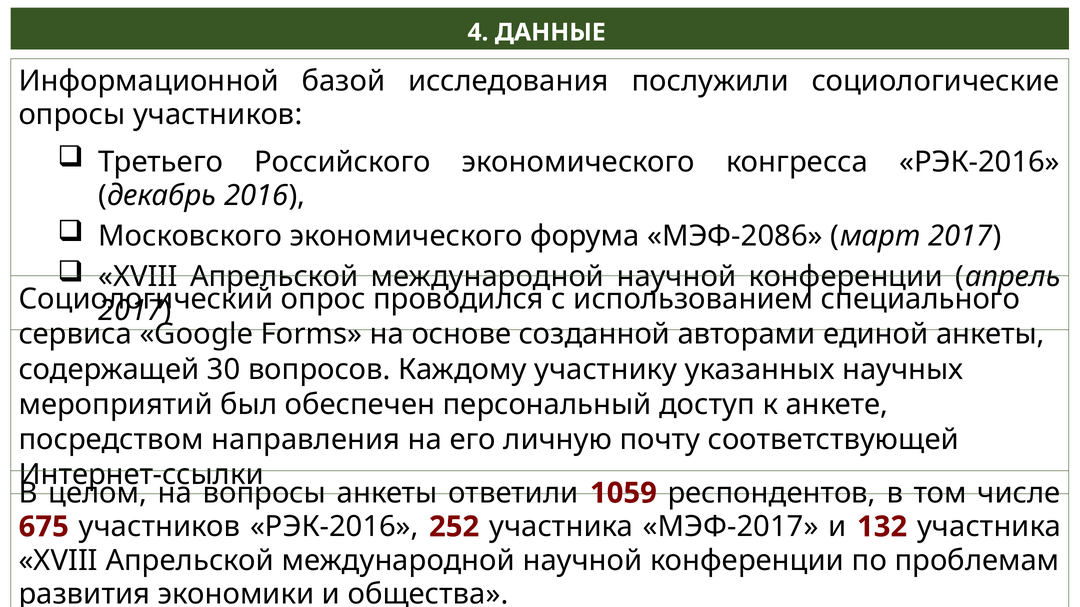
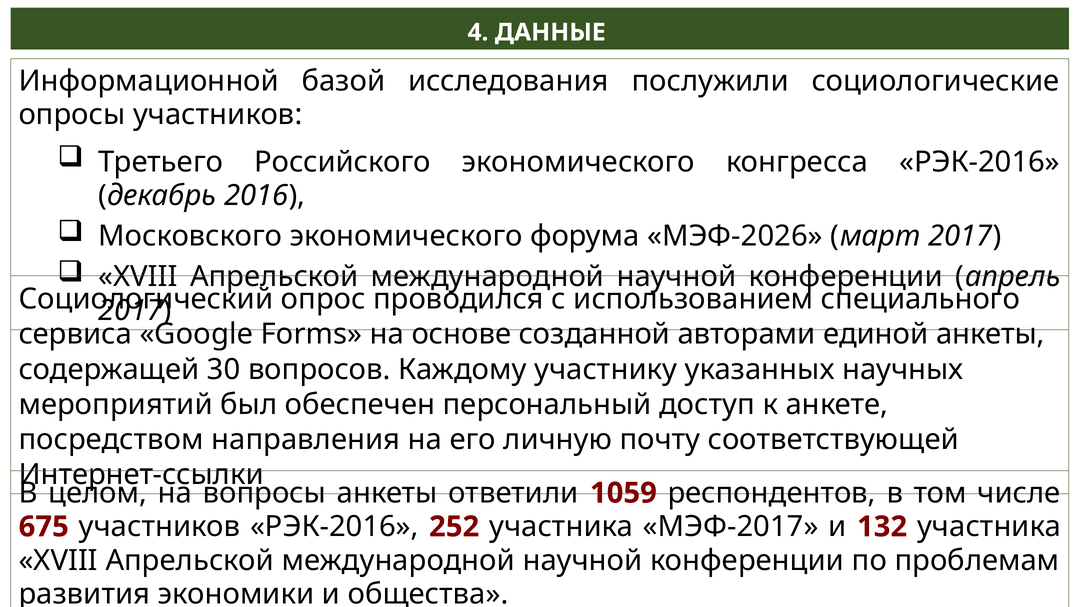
МЭФ-2086: МЭФ-2086 -> МЭФ-2026 (735, 236)
